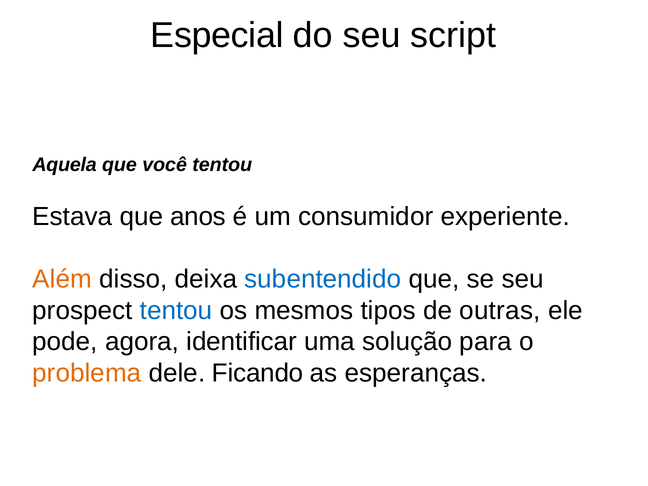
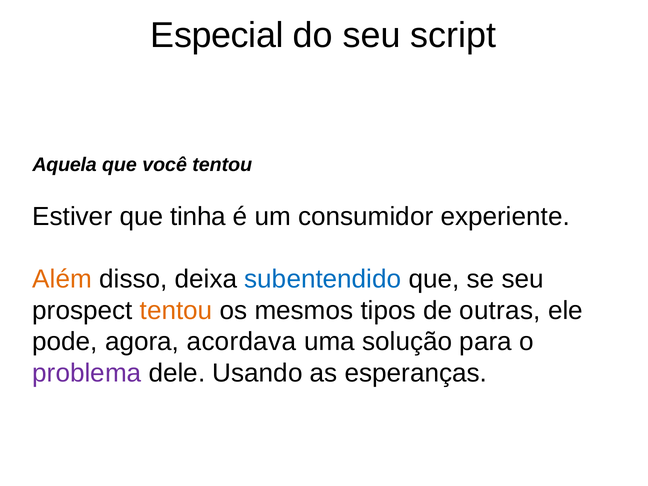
Estava: Estava -> Estiver (72, 216)
anos: anos -> tinha (198, 216)
tentou colour: blue -> orange (176, 310)
identificar: identificar -> acordava (241, 342)
problema colour: orange -> purple (87, 373)
Ficando: Ficando -> Usando (258, 373)
